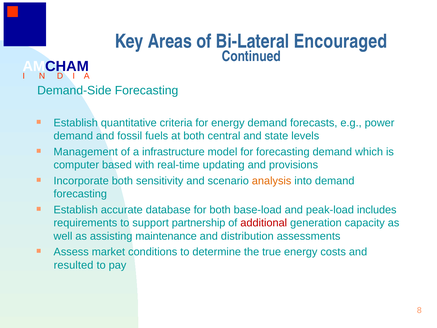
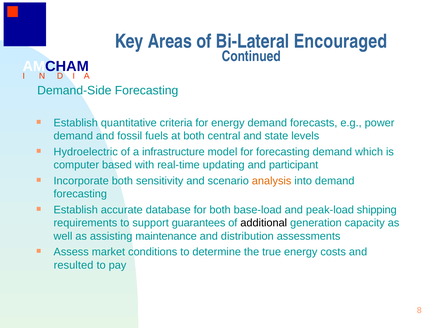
Management: Management -> Hydroelectric (86, 152)
provisions: provisions -> participant (294, 165)
includes: includes -> shipping (377, 210)
partnership: partnership -> guarantees (199, 223)
additional colour: red -> black (264, 223)
